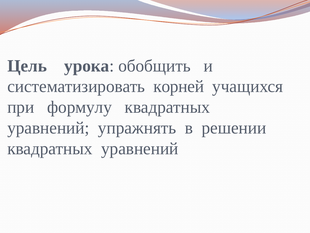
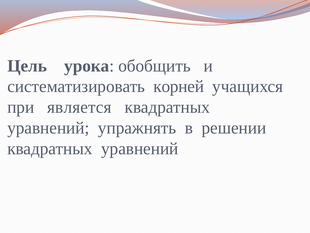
формулу: формулу -> является (79, 107)
